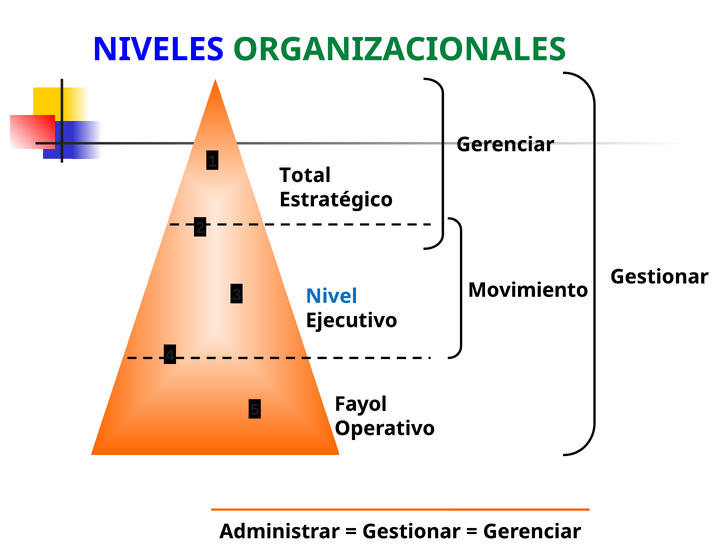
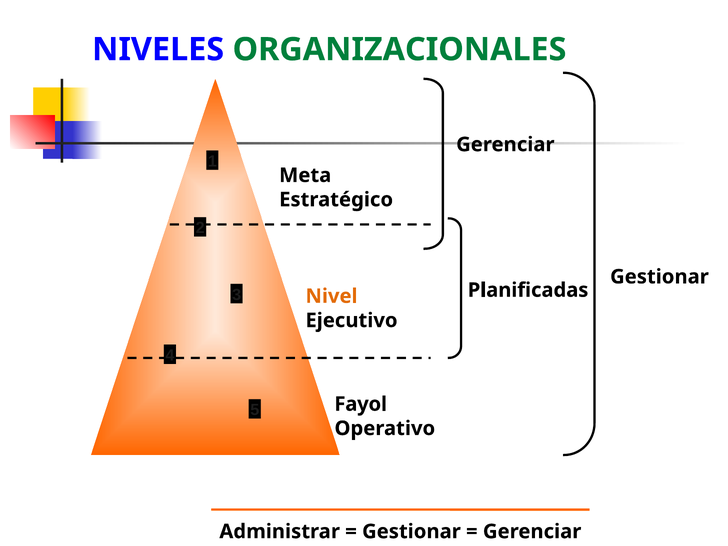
Total: Total -> Meta (305, 175)
Movimiento: Movimiento -> Planificadas (528, 290)
Nivel colour: blue -> orange (332, 296)
